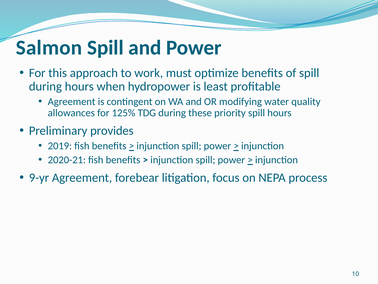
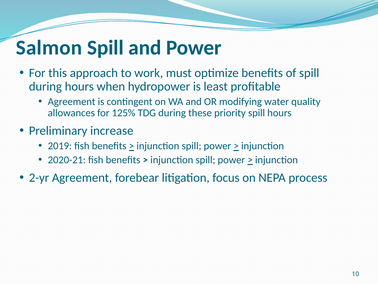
provides: provides -> increase (112, 131)
9-yr: 9-yr -> 2-yr (39, 177)
